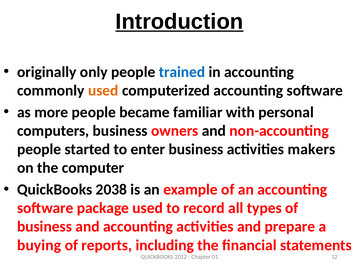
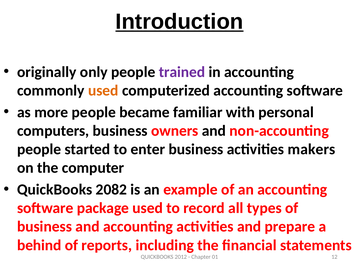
trained colour: blue -> purple (182, 72)
2038: 2038 -> 2082 (111, 190)
buying: buying -> behind (39, 245)
